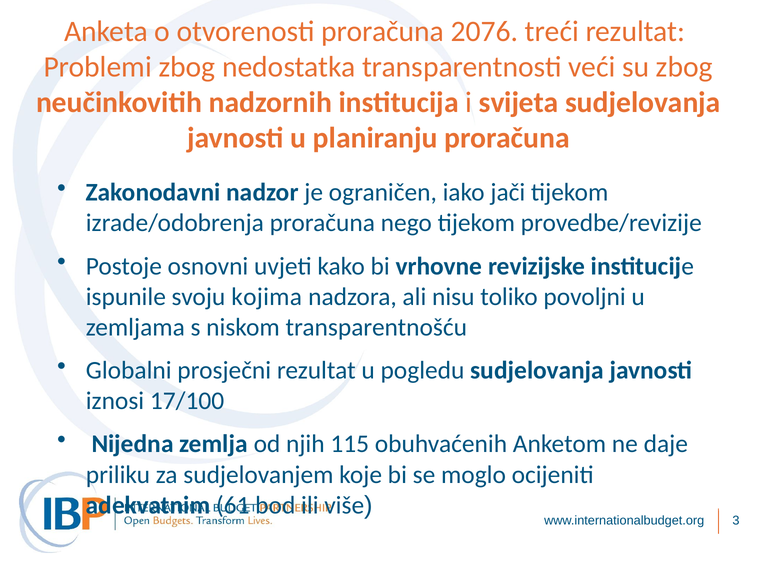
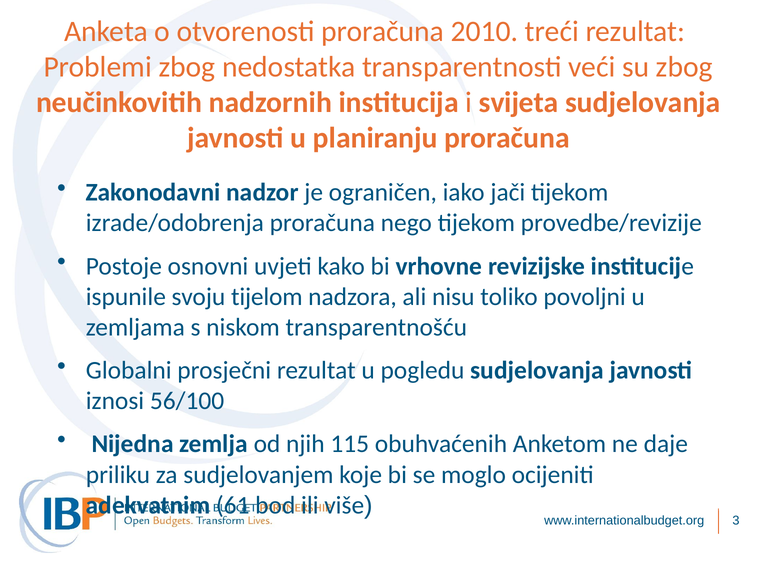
2076: 2076 -> 2010 (485, 31)
kojima: kojima -> tijelom (267, 297)
17/100: 17/100 -> 56/100 (187, 401)
